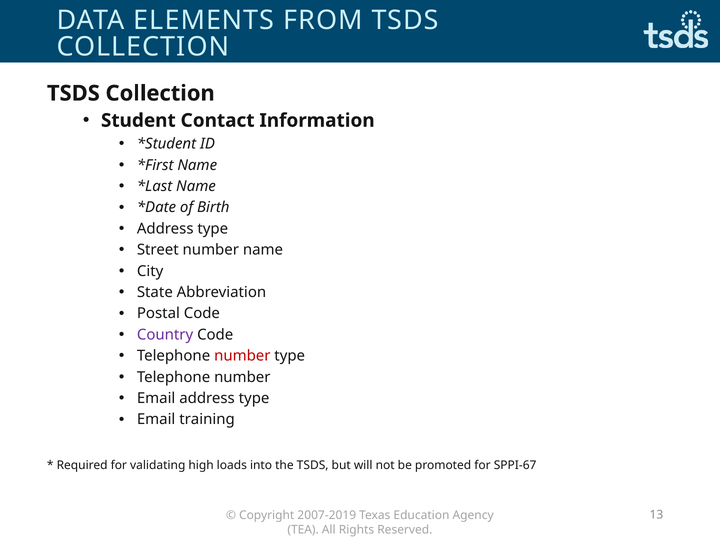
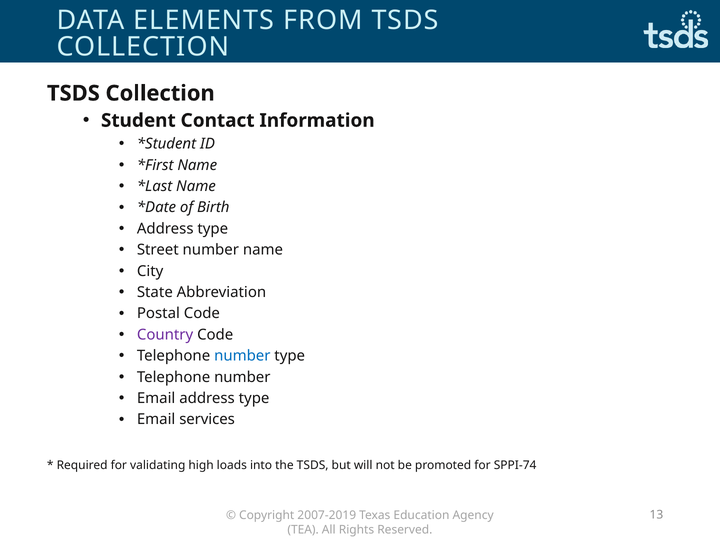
number colour: red -> blue (242, 356)
training: training -> services (207, 420)
SPPI-67: SPPI-67 -> SPPI-74 (515, 465)
